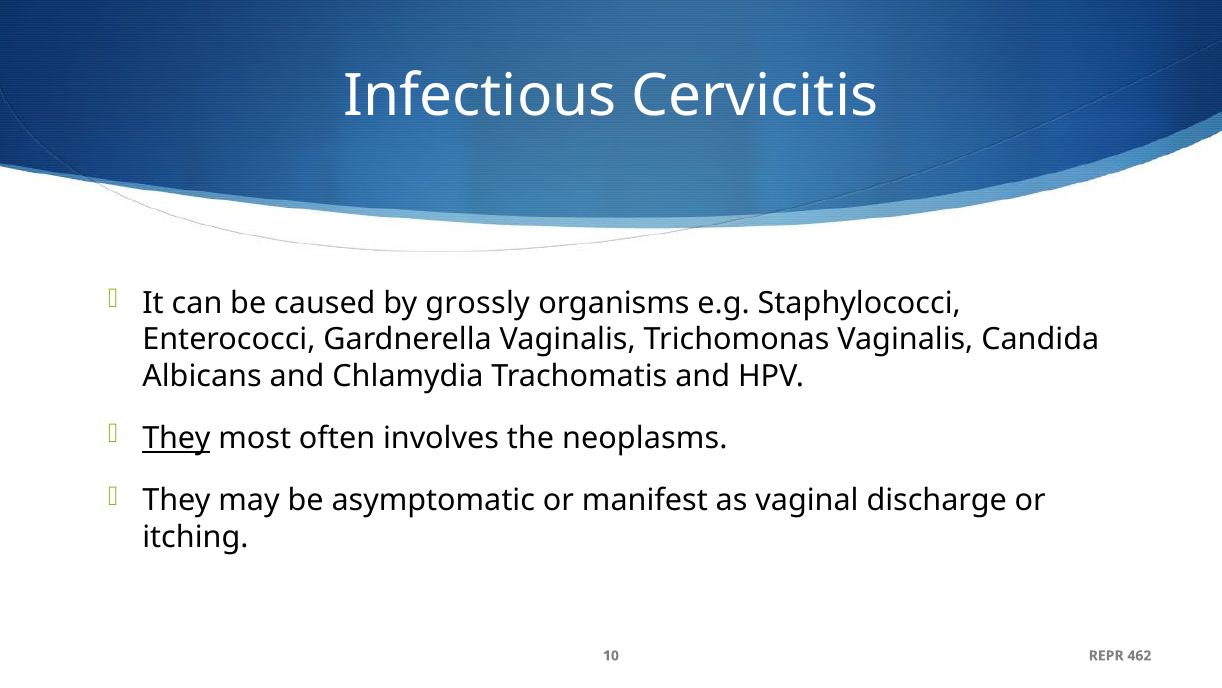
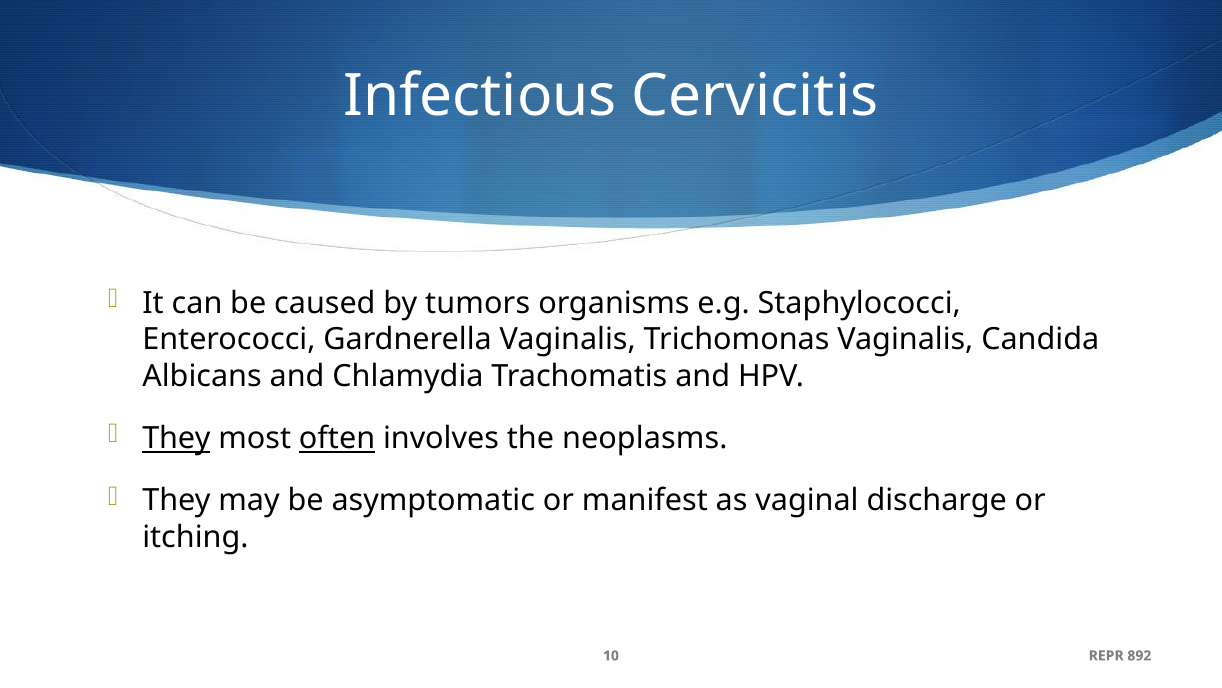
grossly: grossly -> tumors (478, 303)
often underline: none -> present (337, 438)
462: 462 -> 892 (1139, 655)
